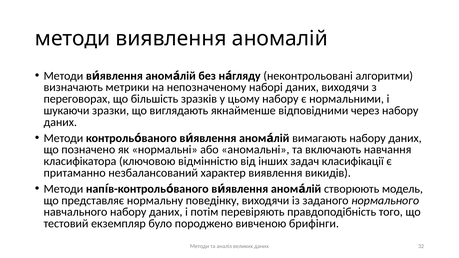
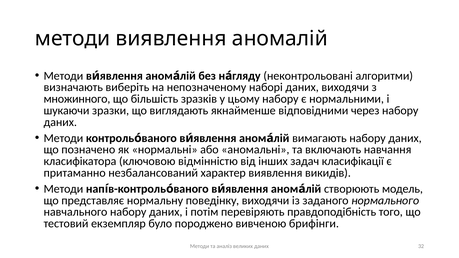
метрики: метрики -> виберіть (127, 87)
переговорах: переговорах -> множинного (77, 99)
